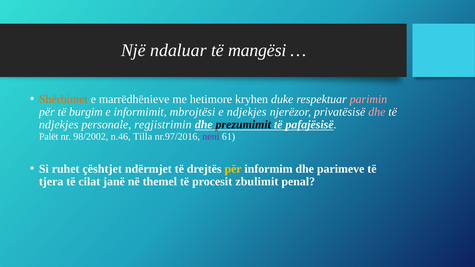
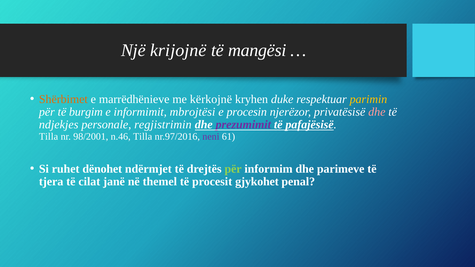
ndaluar: ndaluar -> krijojnë (178, 50)
hetimore: hetimore -> kërkojnë (211, 99)
parimin colour: pink -> yellow (368, 99)
e ndjekjes: ndjekjes -> procesin (247, 112)
prezumimit colour: black -> purple (243, 125)
Palët: Palët -> Tilla (49, 137)
98/2002: 98/2002 -> 98/2001 (91, 137)
çështjet: çështjet -> dënohet (102, 169)
për colour: yellow -> light green (233, 169)
zbulimit: zbulimit -> gjykohet (257, 182)
